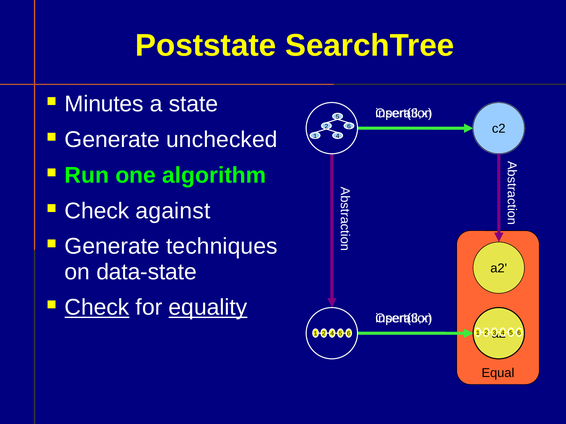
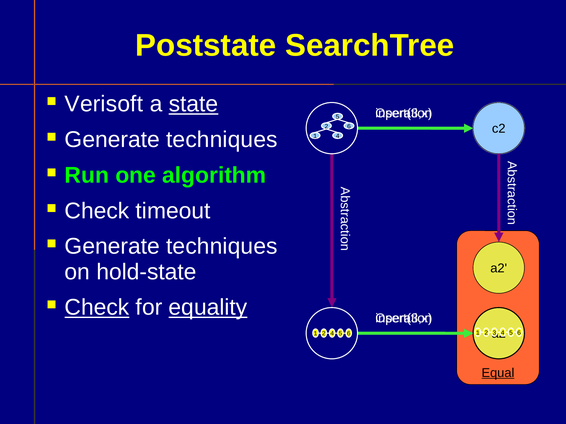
Minutes: Minutes -> Verisoft (104, 104)
state underline: none -> present (193, 104)
unchecked: unchecked -> techniques (222, 140)
against: against -> timeout (173, 211)
data-state: data-state -> hold-state (147, 272)
Equal underline: none -> present (498, 374)
